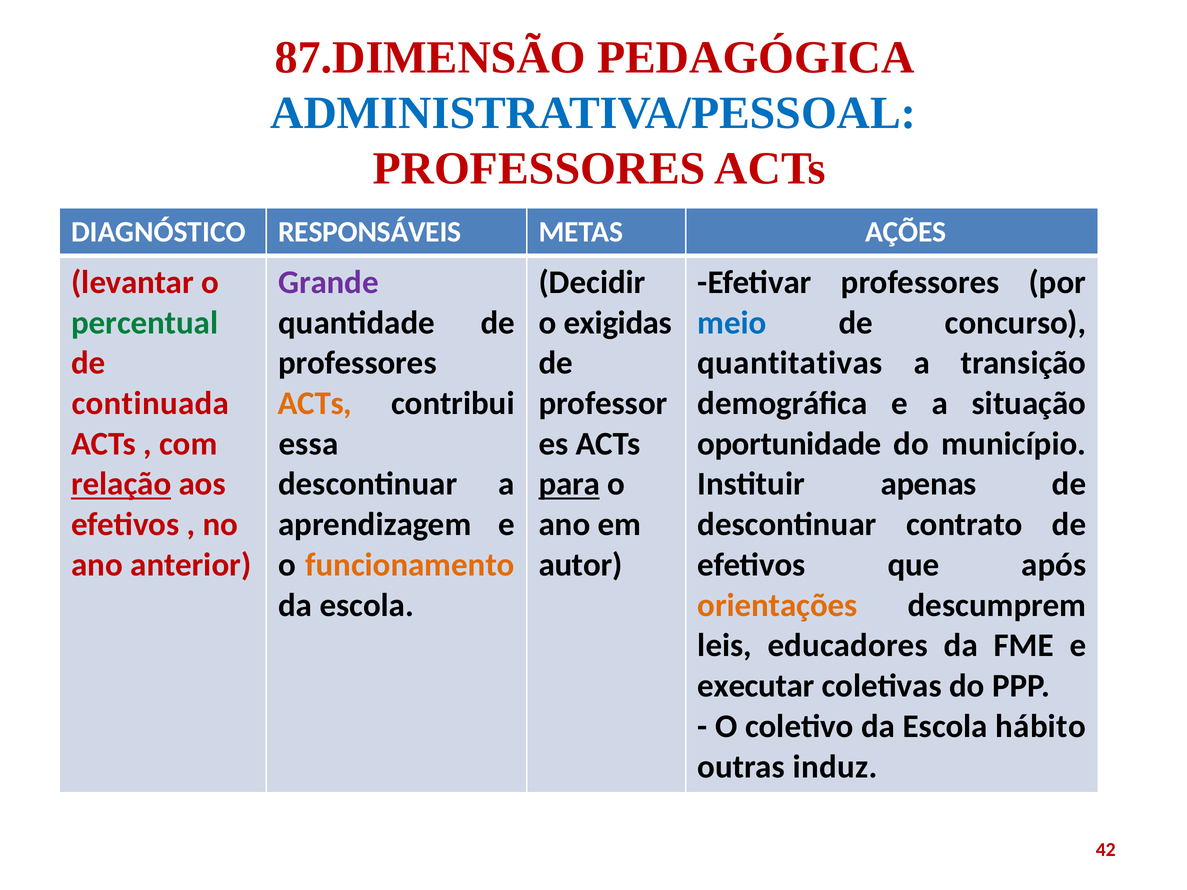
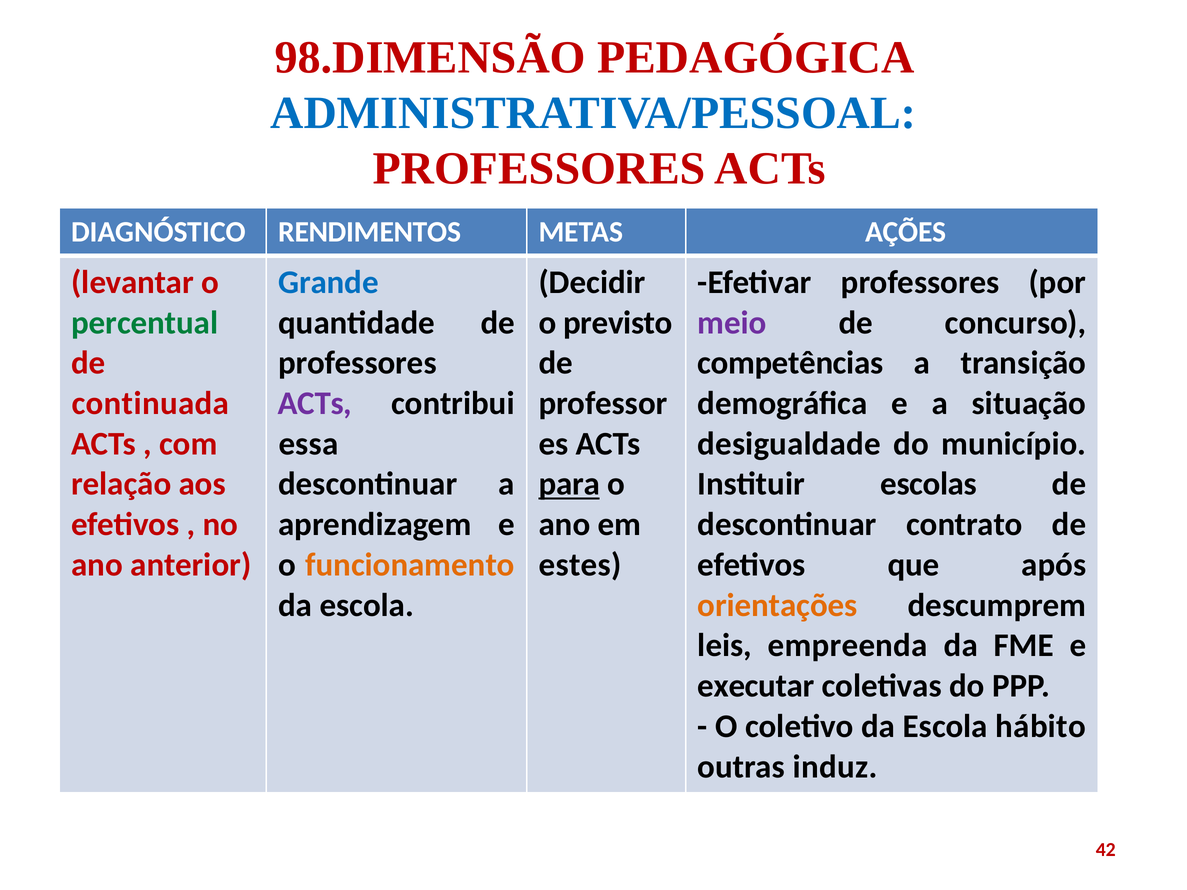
87.DIMENSÃO: 87.DIMENSÃO -> 98.DIMENSÃO (430, 58)
RESPONSÁVEIS: RESPONSÁVEIS -> RENDIMENTOS (370, 232)
Grande colour: purple -> blue (328, 282)
exigidas: exigidas -> previsto (618, 323)
meio colour: blue -> purple (732, 323)
quantitativas: quantitativas -> competências (790, 363)
ACTs colour: orange -> purple (315, 403)
oportunidade: oportunidade -> desigualdade (789, 444)
relação underline: present -> none (121, 484)
apenas: apenas -> escolas (929, 484)
autor: autor -> estes (580, 565)
educadores: educadores -> empreenda (848, 646)
